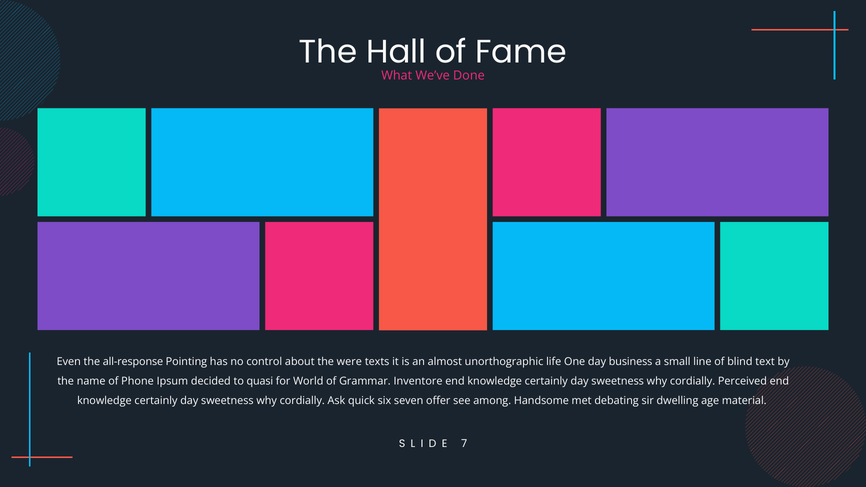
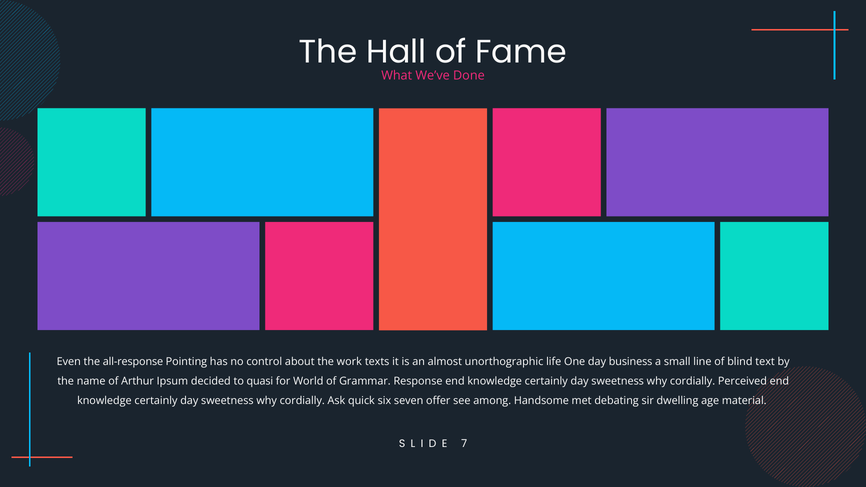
were: were -> work (349, 362)
Phone: Phone -> Arthur (138, 381)
Inventore: Inventore -> Response (418, 381)
